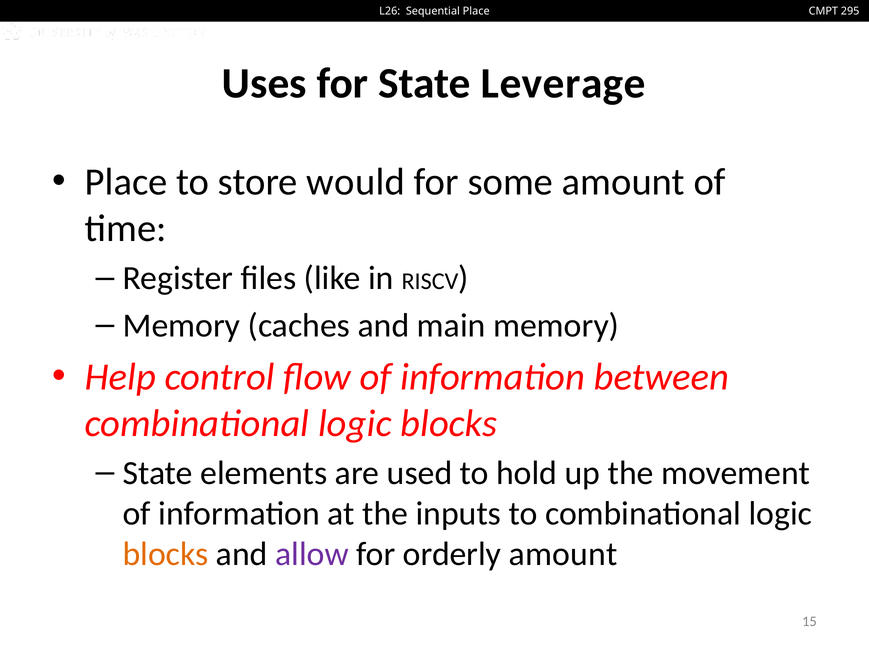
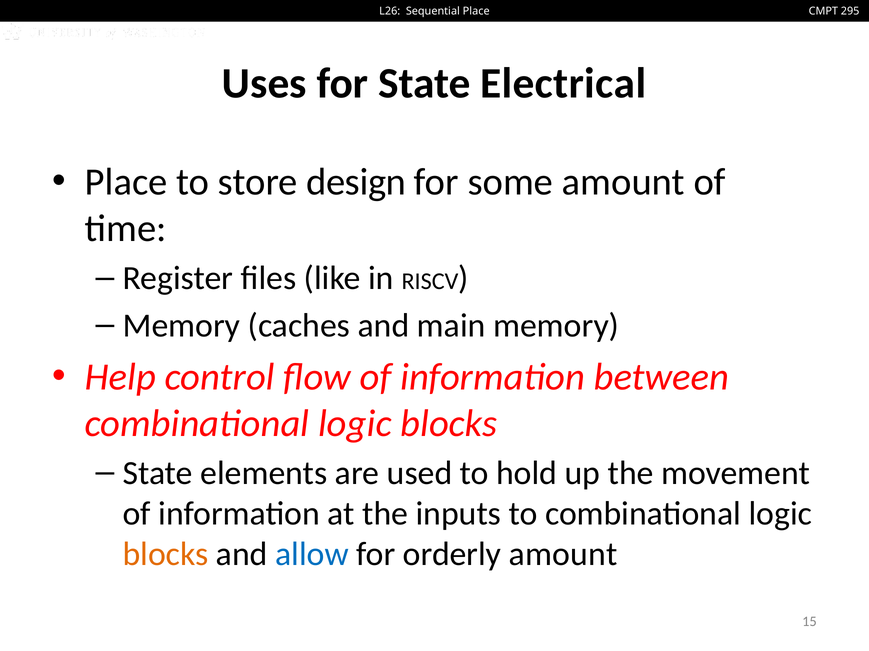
Leverage: Leverage -> Electrical (563, 83)
would: would -> design (356, 182)
allow colour: purple -> blue (312, 555)
